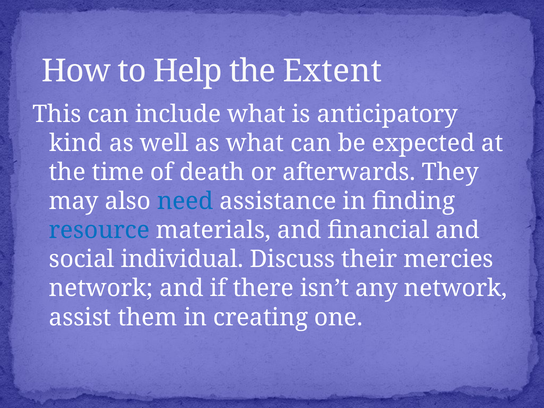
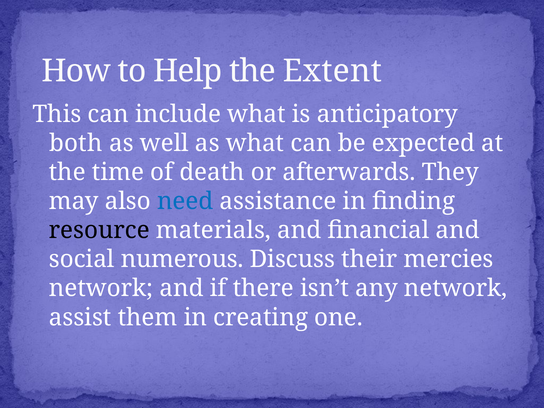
kind: kind -> both (76, 143)
resource colour: blue -> black (99, 230)
individual: individual -> numerous (182, 259)
